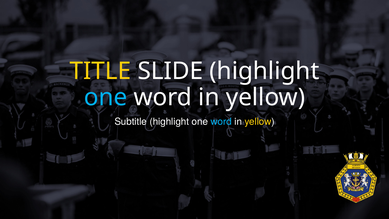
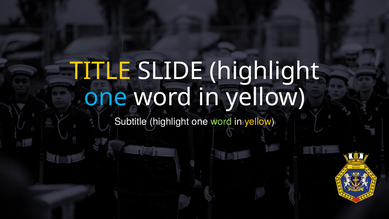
word colour: light blue -> light green (221, 122)
